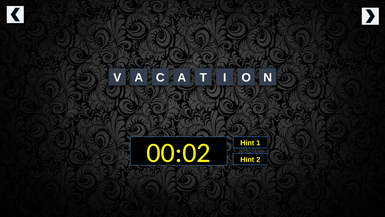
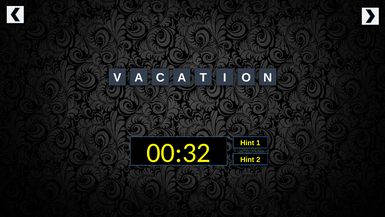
00:02: 00:02 -> 00:32 (179, 153)
